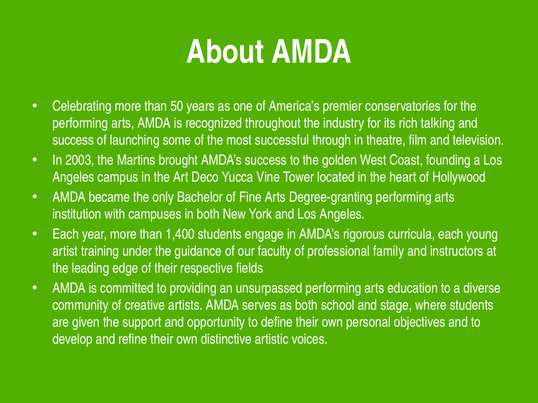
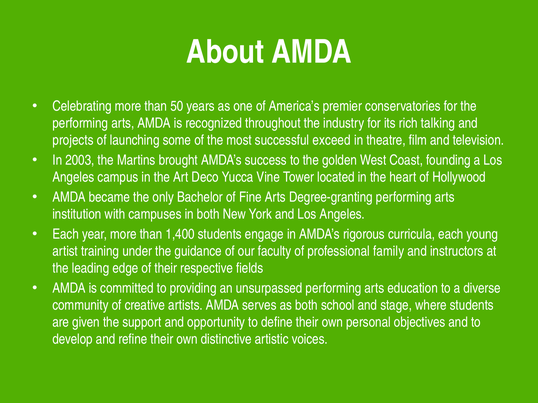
success: success -> projects (73, 140)
through: through -> exceed (332, 140)
